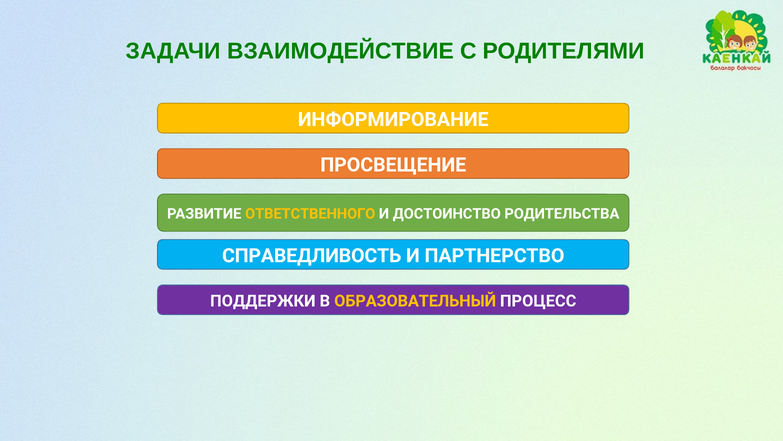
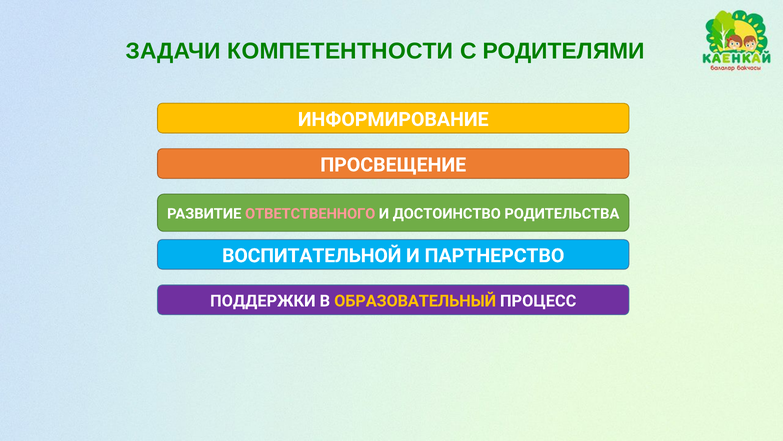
ВЗАИМОДЕЙСТВИЕ: ВЗАИМОДЕЙСТВИЕ -> КОМПЕТЕНТНОСТИ (340, 51)
ОТВЕТСТВЕННОГО colour: yellow -> pink (310, 213)
СПРАВЕДЛИВОСТЬ: СПРАВЕДЛИВОСТЬ -> ВОСПИТАТЕЛЬНОЙ (312, 255)
